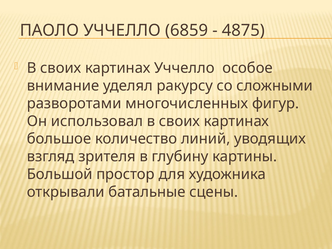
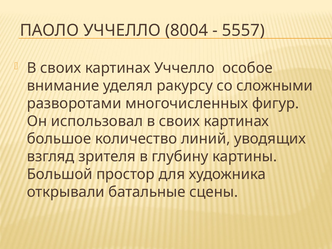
6859: 6859 -> 8004 (187, 30)
4875: 4875 -> 5557 (243, 30)
